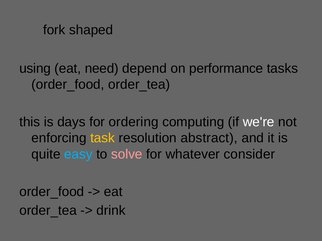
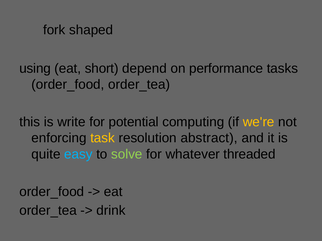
need: need -> short (102, 69)
days: days -> write (71, 122)
ordering: ordering -> potential (134, 122)
we're colour: white -> yellow (259, 122)
solve colour: pink -> light green (127, 154)
consider: consider -> threaded (249, 154)
